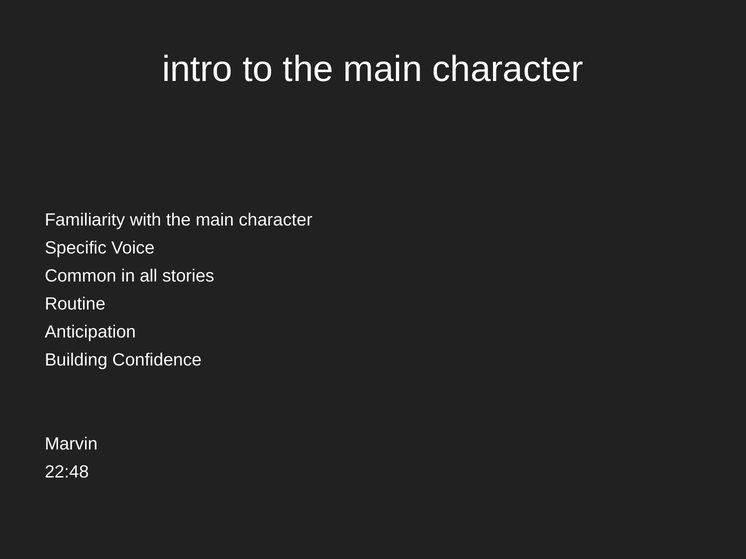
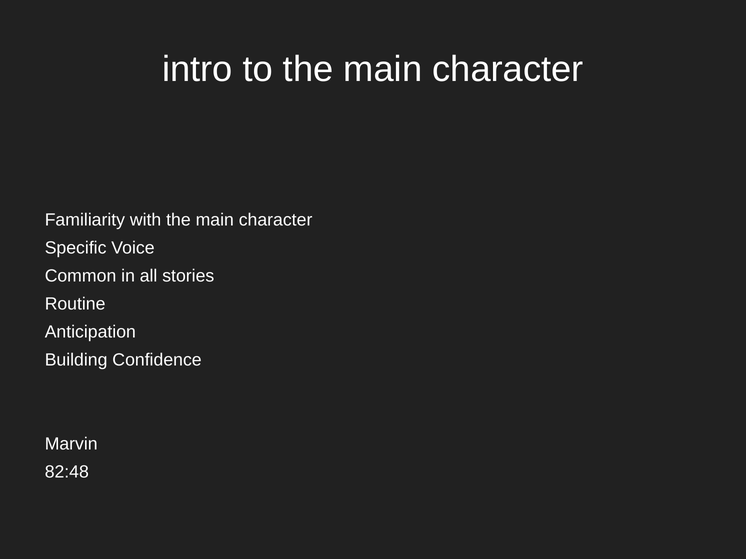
22:48: 22:48 -> 82:48 (67, 472)
